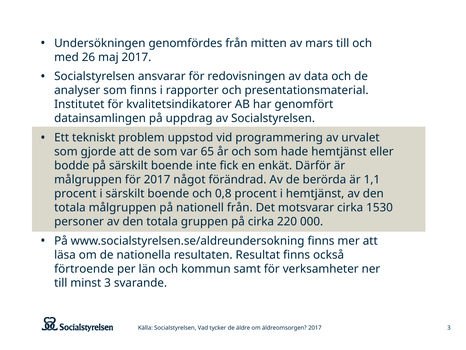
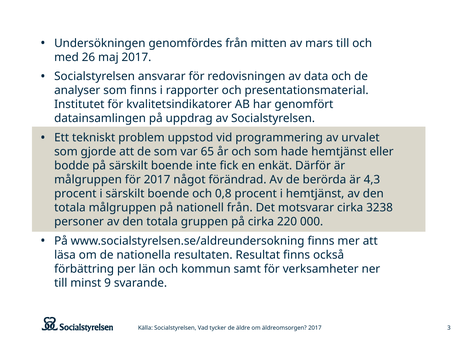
1,1: 1,1 -> 4,3 (372, 179)
1530: 1530 -> 3238 (380, 207)
förtroende: förtroende -> förbättring (84, 268)
minst 3: 3 -> 9 (108, 282)
